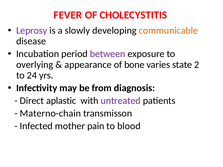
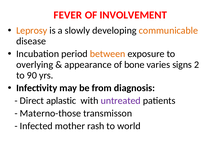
CHOLECYSTITIS: CHOLECYSTITIS -> INVOLVEMENT (133, 15)
Leprosy colour: purple -> orange (32, 31)
between colour: purple -> orange (108, 54)
state: state -> signs (182, 65)
24: 24 -> 90 (32, 75)
Materno-chain: Materno-chain -> Materno-those (50, 113)
pain: pain -> rash (96, 126)
blood: blood -> world (129, 126)
